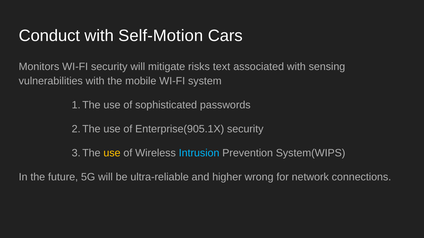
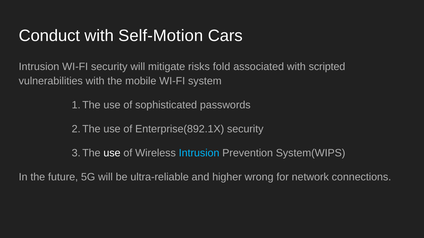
Monitors: Monitors -> Intrusion (39, 67)
text: text -> fold (222, 67)
sensing: sensing -> scripted (327, 67)
Enterprise(905.1X: Enterprise(905.1X -> Enterprise(892.1X (180, 129)
use colour: yellow -> white (112, 153)
